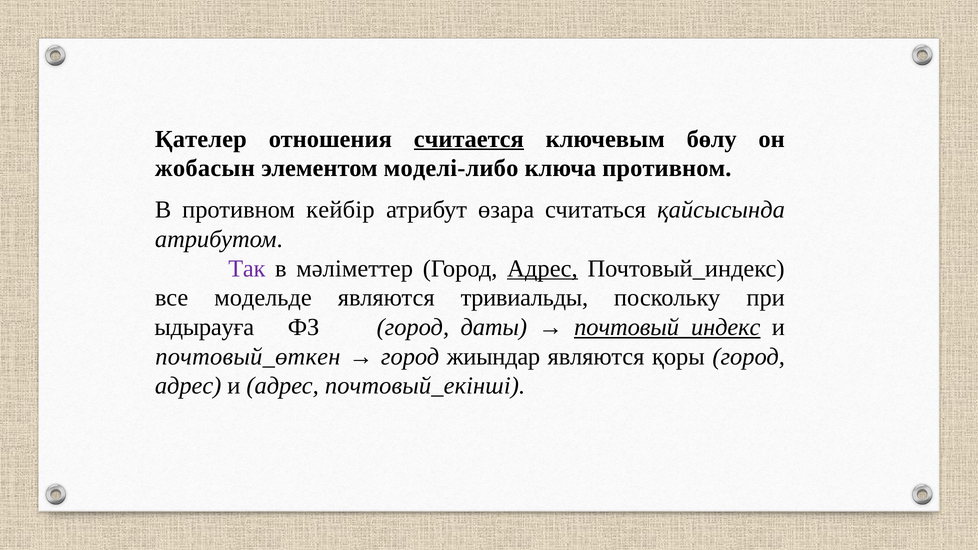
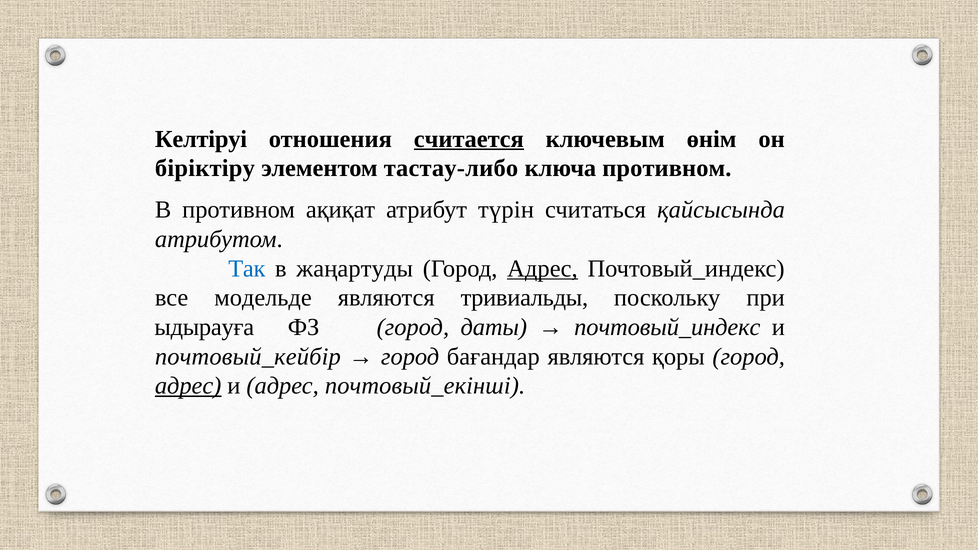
Қателер: Қателер -> Келтіруі (201, 139)
бөлу: бөлу -> өнім (712, 139)
жобасын: жобасын -> біріктіру (205, 168)
моделі-либо: моделі-либо -> тастау-либо (451, 168)
кейбір: кейбір -> ақиқат (341, 210)
өзара: өзара -> түрін (506, 210)
Так colour: purple -> blue (247, 269)
мәліметтер: мәліметтер -> жаңартуды (355, 269)
почтовый_индекс underline: present -> none (667, 327)
почтовый_өткен: почтовый_өткен -> почтовый_кейбір (248, 357)
жиындар: жиындар -> бағандар (493, 357)
адрес underline: none -> present (188, 386)
